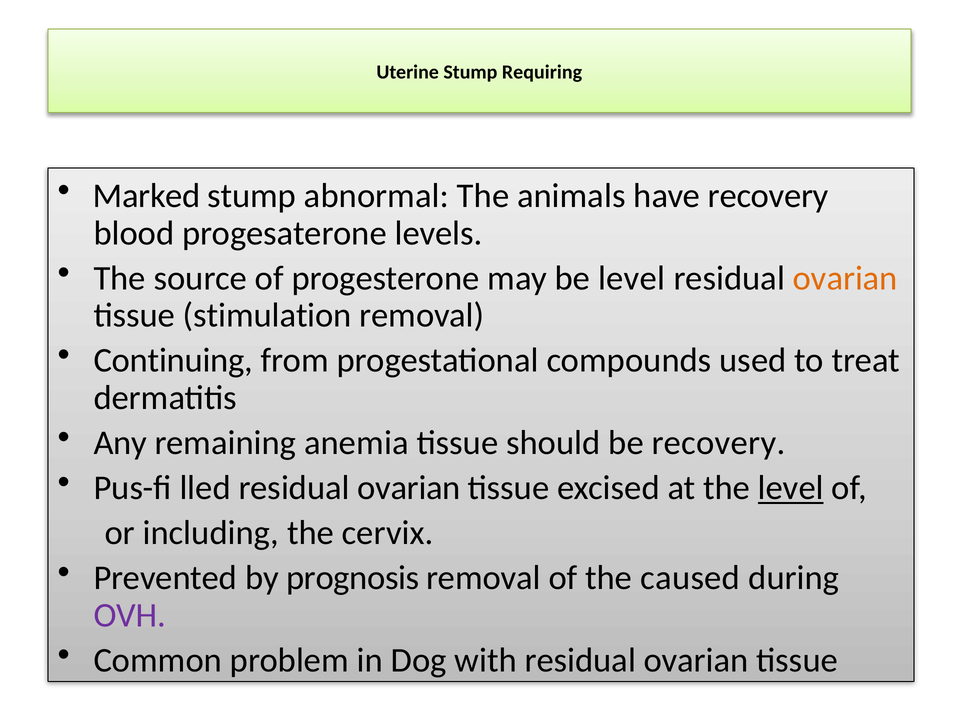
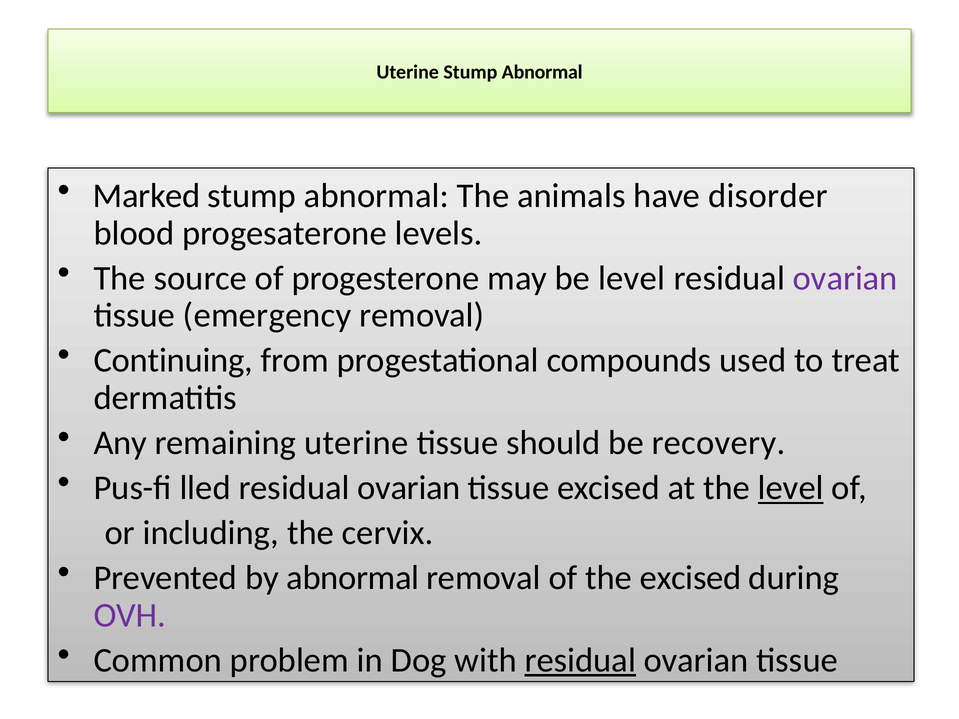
Uterine Stump Requiring: Requiring -> Abnormal (542, 72)
have recovery: recovery -> disorder (768, 196)
ovarian colour: orange -> purple (845, 278)
stimulation: stimulation -> emergency (267, 316)
remaining anemia: anemia -> uterine (356, 443)
by prognosis: prognosis -> abnormal (353, 578)
the caused: caused -> excised (690, 578)
residual underline: none -> present (580, 661)
